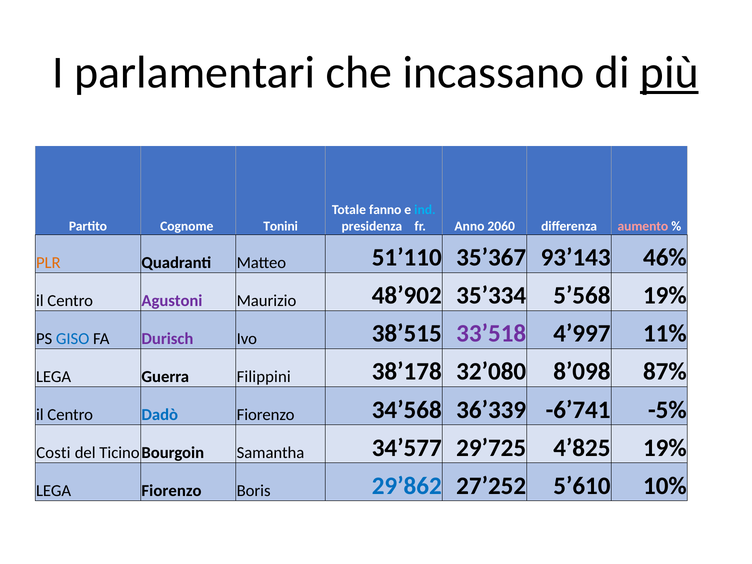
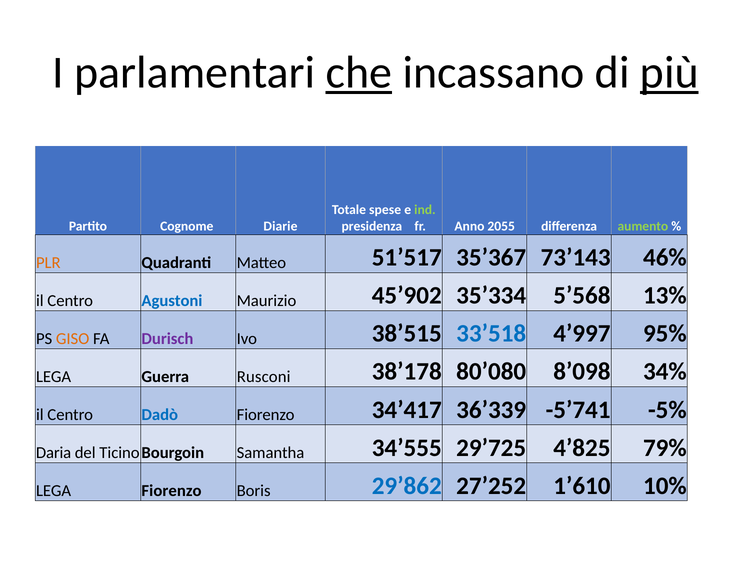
che underline: none -> present (359, 73)
fanno: fanno -> spese (385, 210)
ind colour: light blue -> light green (425, 210)
Tonini: Tonini -> Diarie (280, 226)
2060: 2060 -> 2055 (501, 226)
aumento colour: pink -> light green (643, 226)
51’110: 51’110 -> 51’517 (407, 258)
93’143: 93’143 -> 73’143 (576, 258)
Agustoni colour: purple -> blue (172, 301)
48’902: 48’902 -> 45’902 (407, 296)
5’568 19%: 19% -> 13% (665, 296)
GISO colour: blue -> orange (73, 339)
33’518 colour: purple -> blue (491, 334)
11%: 11% -> 95% (665, 334)
Filippini: Filippini -> Rusconi (264, 377)
32’080: 32’080 -> 80’080 (491, 372)
87%: 87% -> 34% (665, 372)
34’568: 34’568 -> 34’417 (407, 410)
-6’741: -6’741 -> -5’741 (578, 410)
Costi: Costi -> Daria (54, 453)
34’577: 34’577 -> 34’555 (407, 448)
4’825 19%: 19% -> 79% (665, 448)
5’610: 5’610 -> 1’610 (582, 486)
